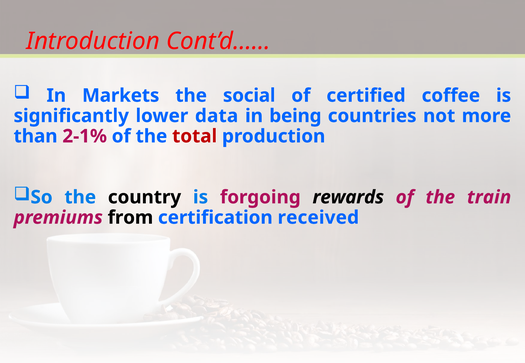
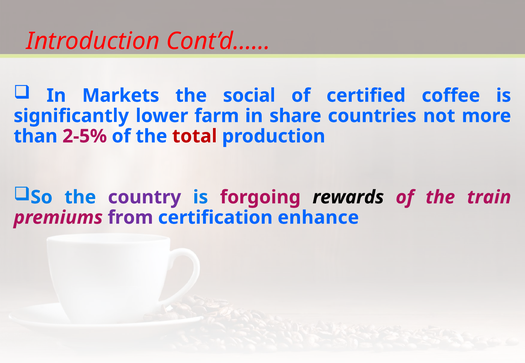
data: data -> farm (217, 116)
being: being -> share (295, 116)
2-1%: 2-1% -> 2-5% (85, 136)
country colour: black -> purple (145, 197)
from colour: black -> purple (130, 218)
received: received -> enhance (318, 218)
